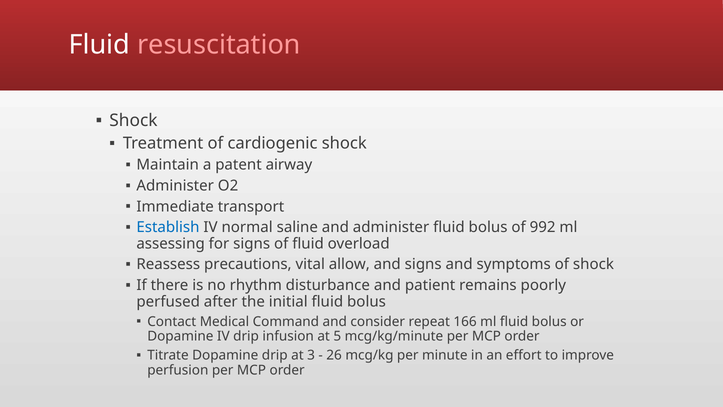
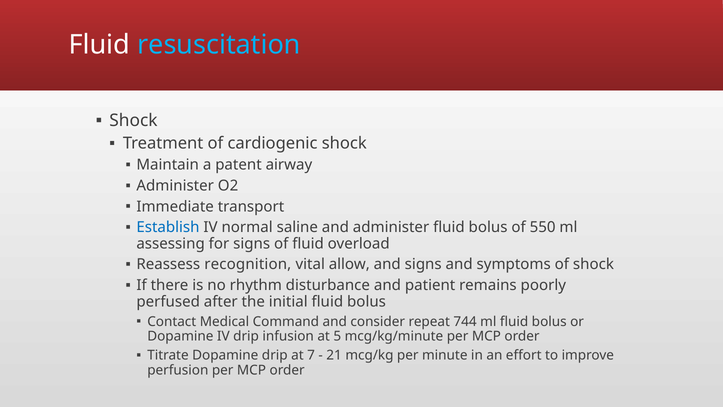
resuscitation colour: pink -> light blue (219, 45)
992: 992 -> 550 (543, 227)
precautions: precautions -> recognition (248, 264)
166: 166 -> 744 (465, 321)
3: 3 -> 7 (311, 355)
26: 26 -> 21 (334, 355)
